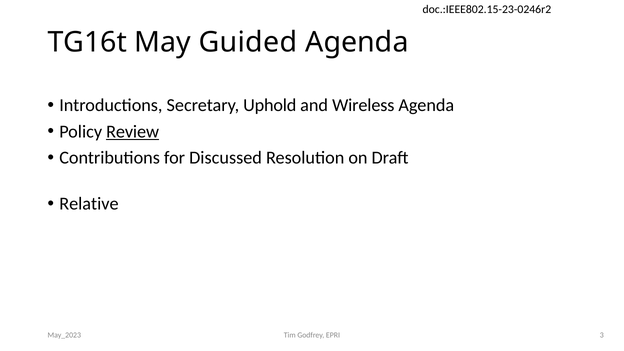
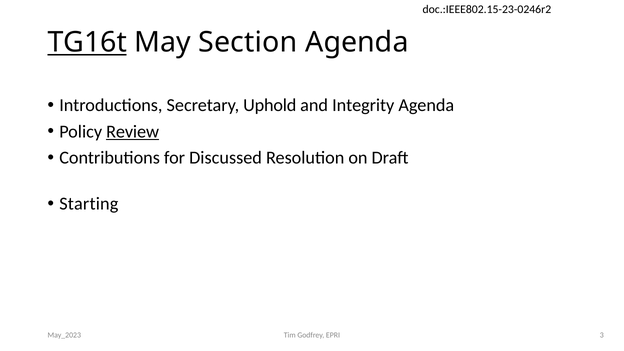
TG16t underline: none -> present (87, 42)
Guided: Guided -> Section (248, 42)
Wireless: Wireless -> Integrity (363, 105)
Relative: Relative -> Starting (89, 204)
